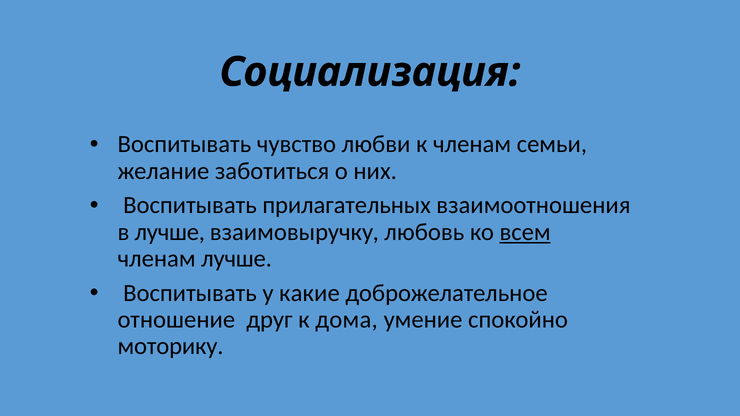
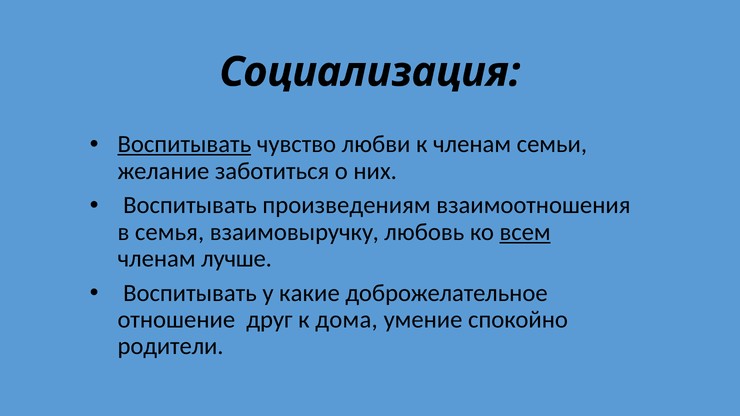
Воспитывать underline: none -> present (184, 144)
прилагательных: прилагательных -> произведениям (347, 205)
в лучше: лучше -> семья (170, 232)
моторику: моторику -> родители (171, 346)
